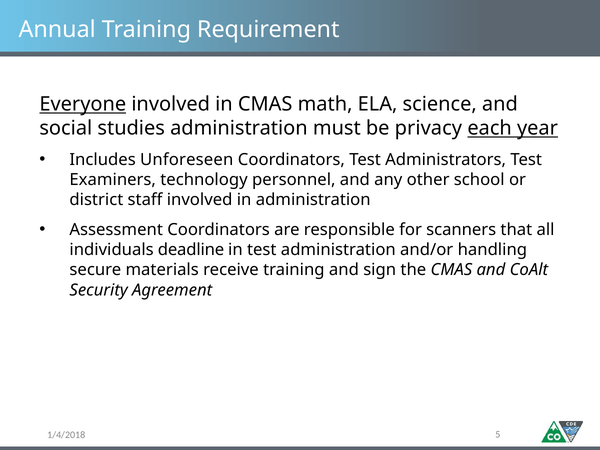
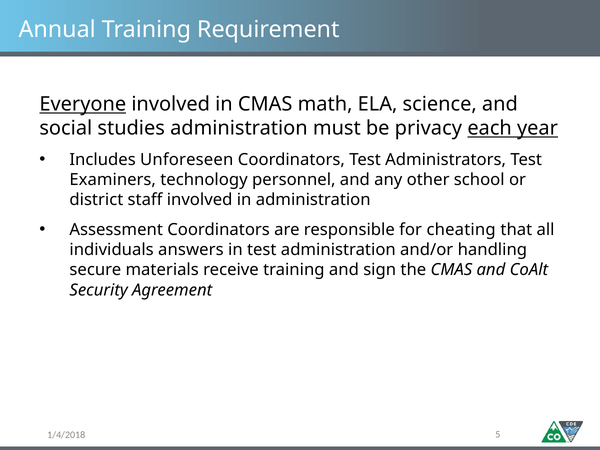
scanners: scanners -> cheating (461, 230)
deadline: deadline -> answers (191, 250)
